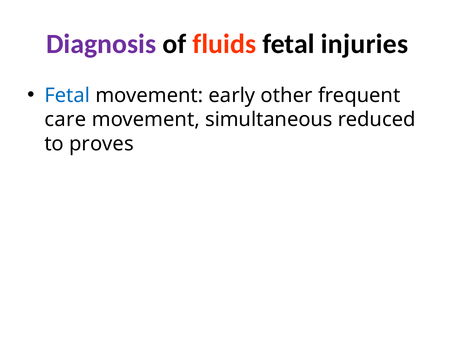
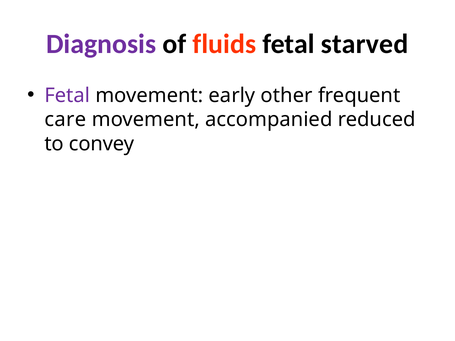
injuries: injuries -> starved (365, 44)
Fetal colour: blue -> purple (67, 95)
simultaneous: simultaneous -> accompanied (269, 120)
proves: proves -> convey (102, 144)
